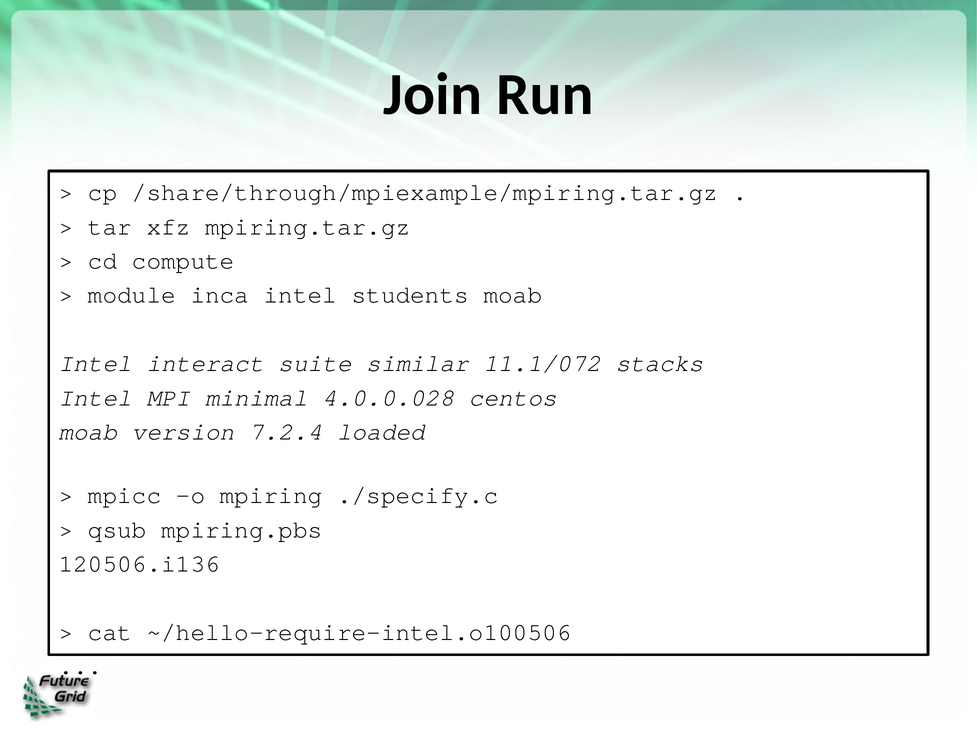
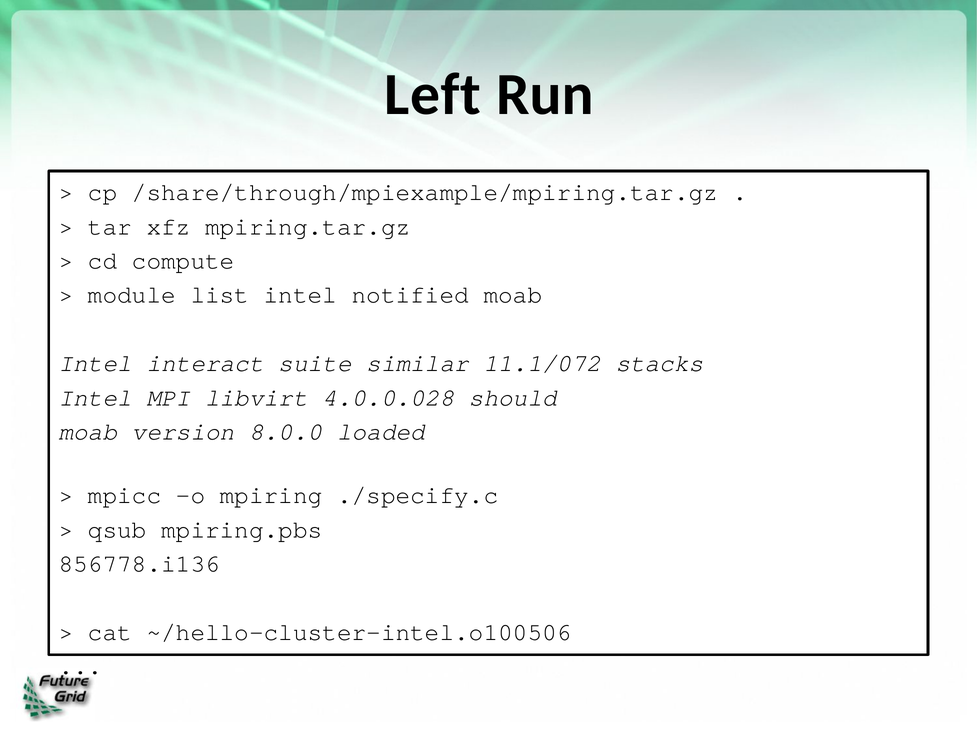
Join: Join -> Left (432, 95)
inca: inca -> list (220, 295)
students: students -> notified (410, 295)
minimal: minimal -> libvirt (256, 397)
centos: centos -> should (513, 397)
7.2.4: 7.2.4 -> 8.0.0 (286, 432)
120506.i136: 120506.i136 -> 856778.i136 (139, 563)
~/hello-require-intel.o100506: ~/hello-require-intel.o100506 -> ~/hello-cluster-intel.o100506 (359, 632)
